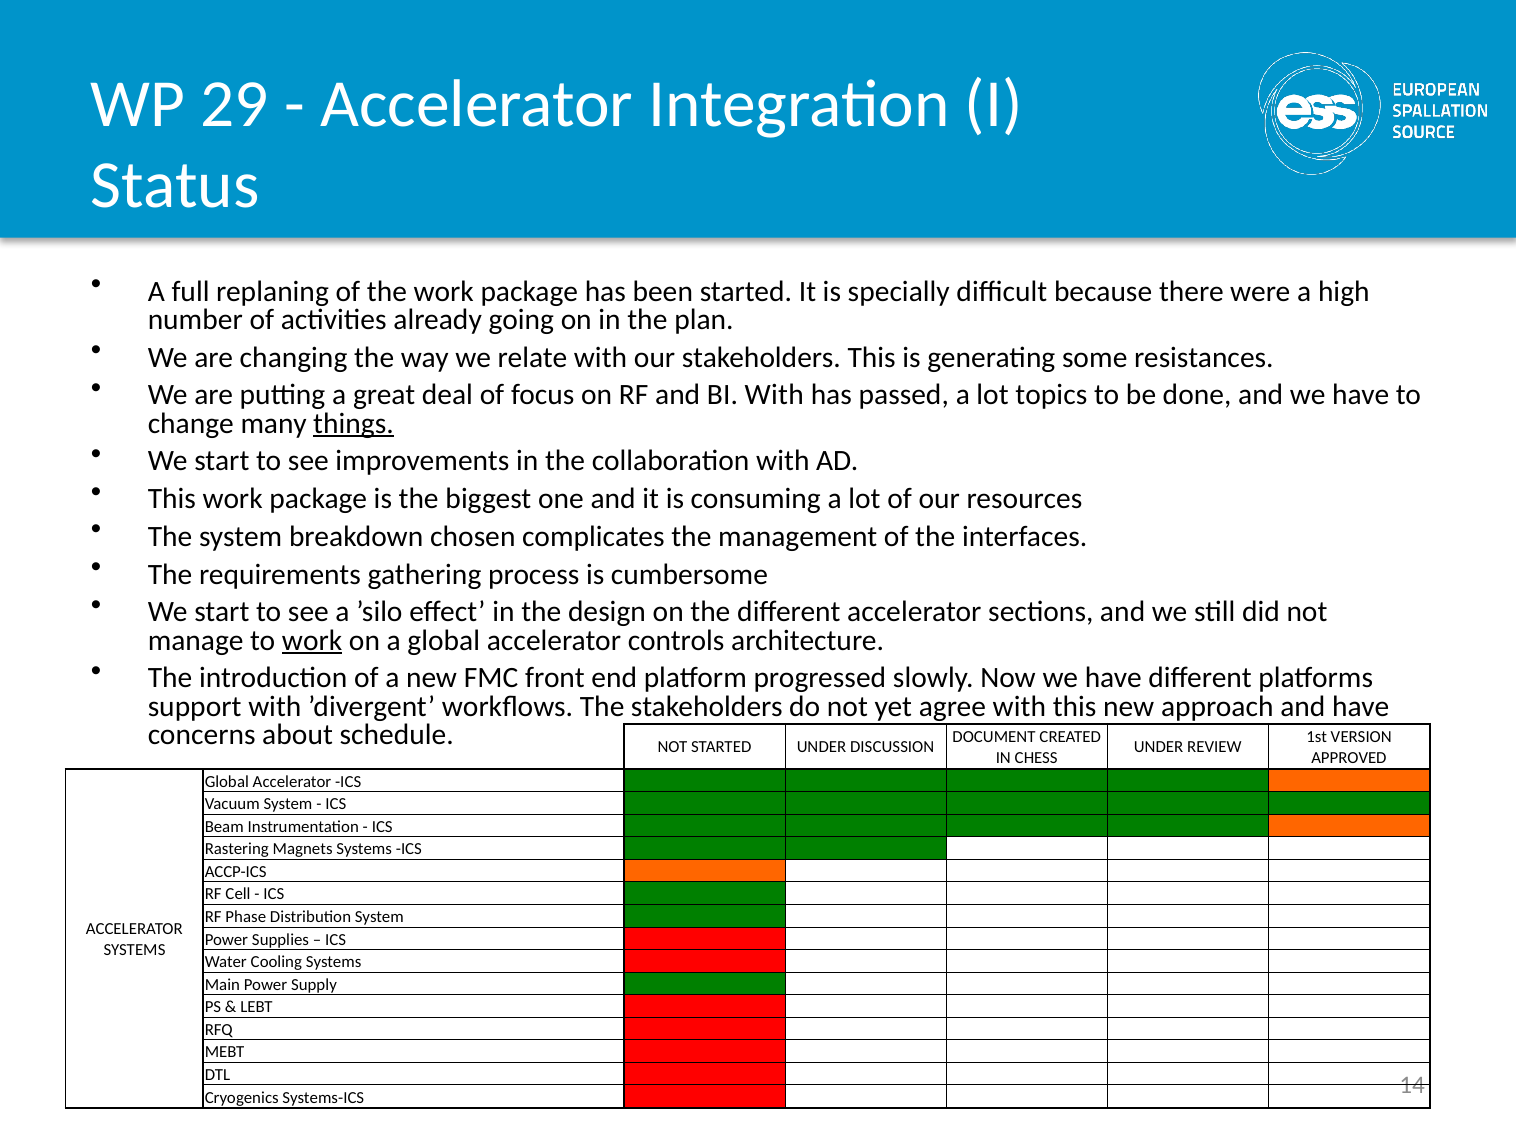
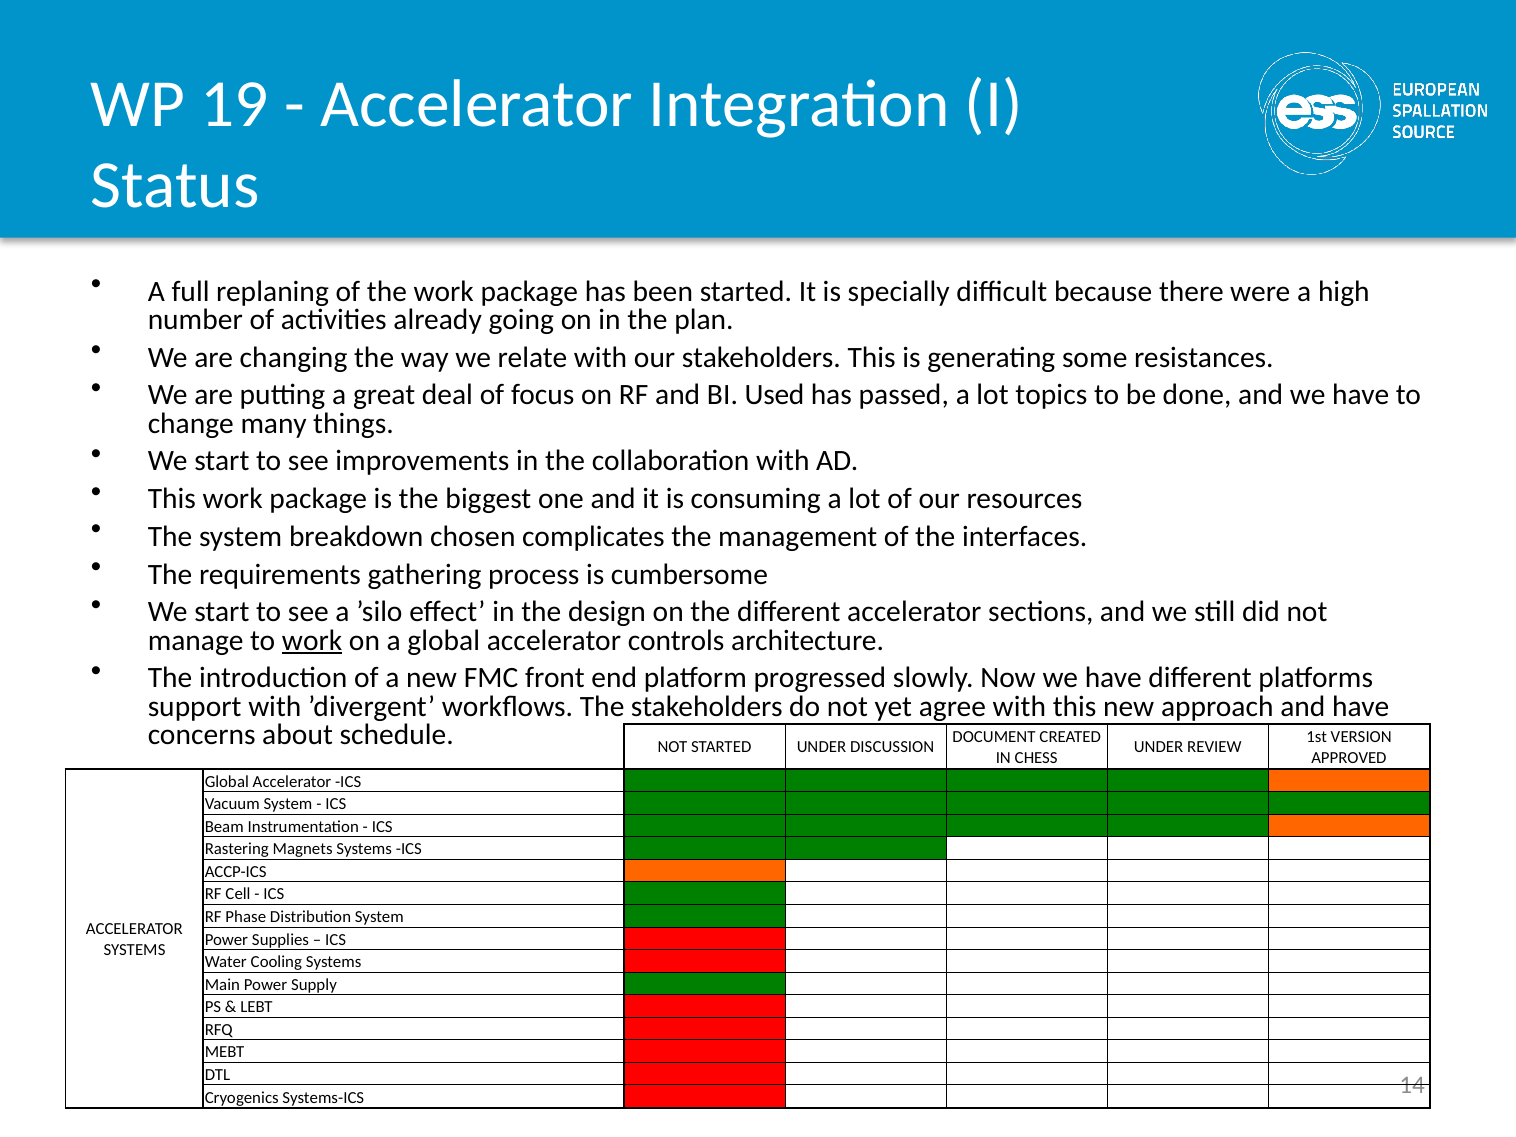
29: 29 -> 19 (235, 105)
BI With: With -> Used (775, 395)
things underline: present -> none (354, 423)
